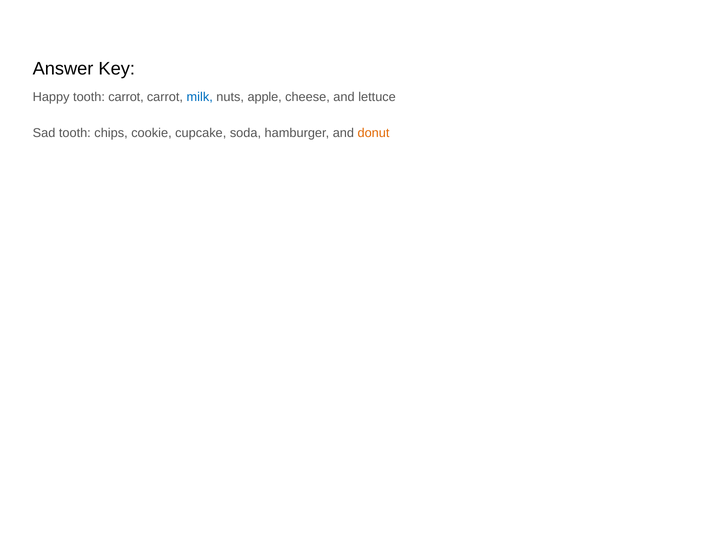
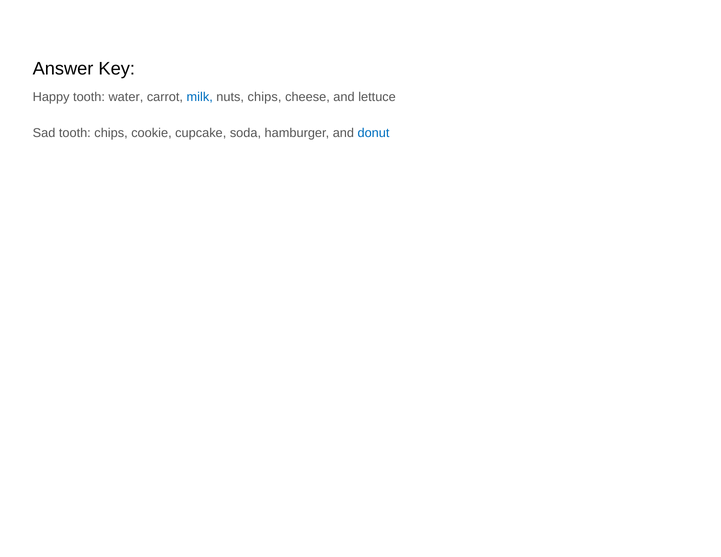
tooth carrot: carrot -> water (126, 97)
nuts apple: apple -> chips (265, 97)
donut colour: orange -> blue (374, 133)
